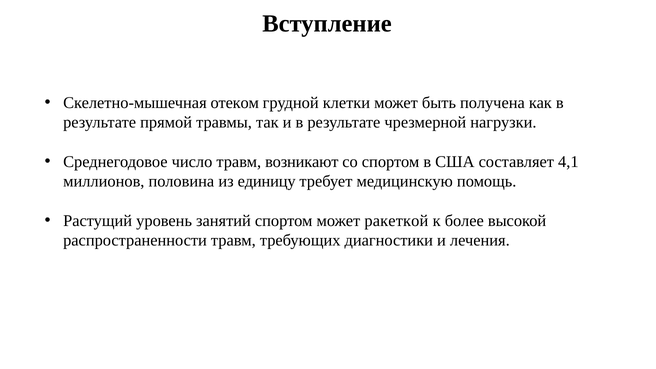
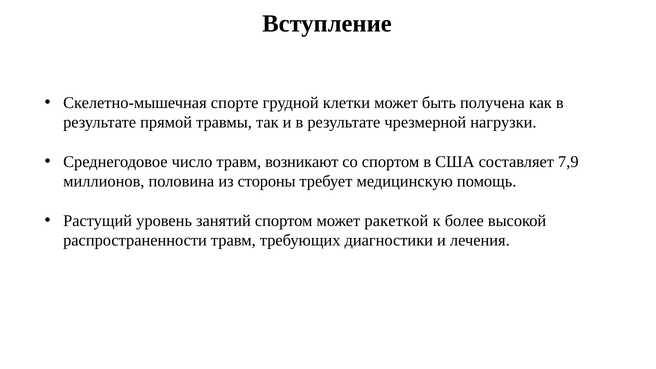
отеком: отеком -> спорте (235, 103)
4,1: 4,1 -> 7,9 (568, 162)
единицу: единицу -> стороны (267, 181)
